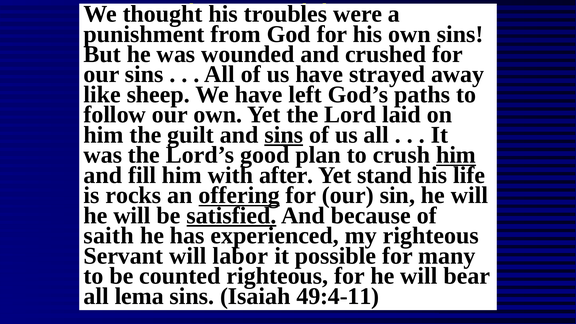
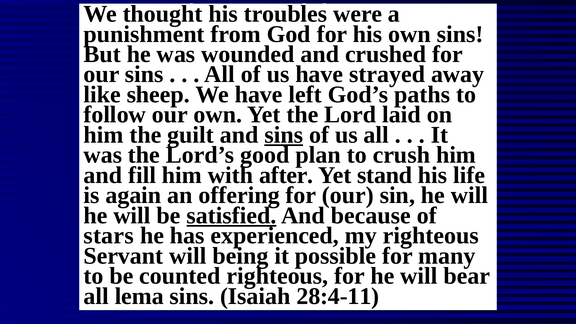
him underline: present -> none (456, 155)
rocks: rocks -> again (133, 195)
offering underline: present -> none (239, 195)
saith: saith -> stars (109, 236)
labor: labor -> being (240, 256)
49:4-11: 49:4-11 -> 28:4-11 (338, 296)
